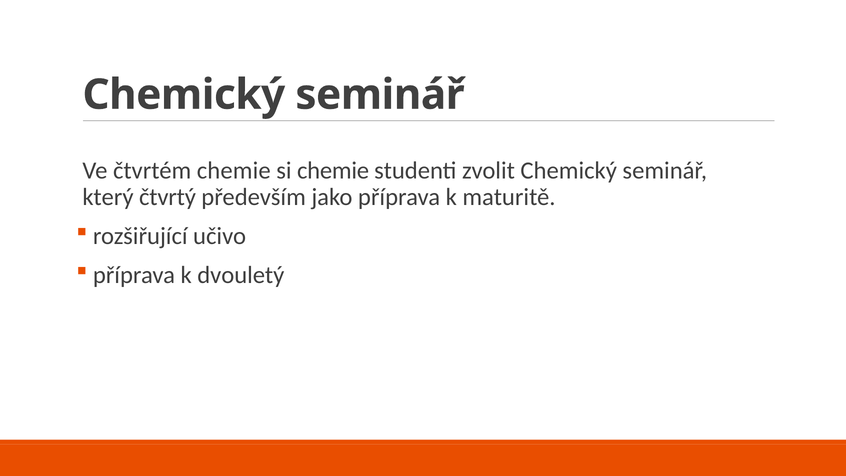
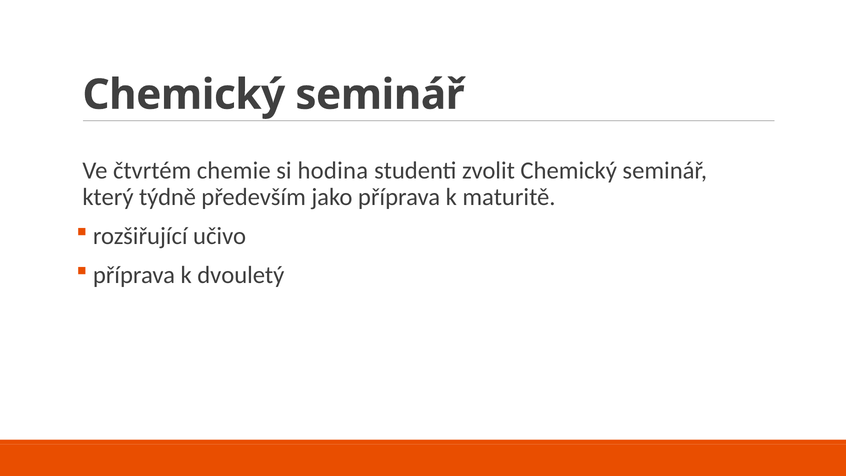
si chemie: chemie -> hodina (333, 171)
čtvrtý: čtvrtý -> týdně (168, 197)
